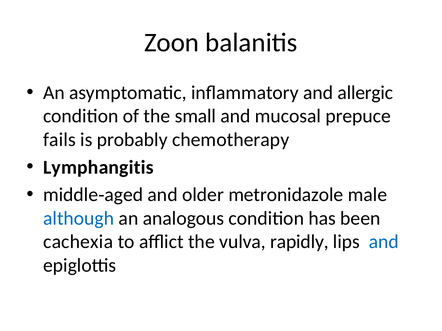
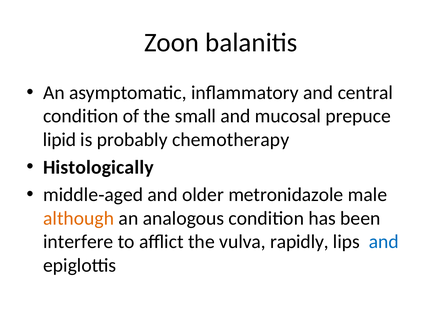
allergic: allergic -> central (365, 93)
fails: fails -> lipid (60, 140)
Lymphangitis: Lymphangitis -> Histologically (98, 167)
although colour: blue -> orange (79, 219)
cachexia: cachexia -> interfere (78, 242)
